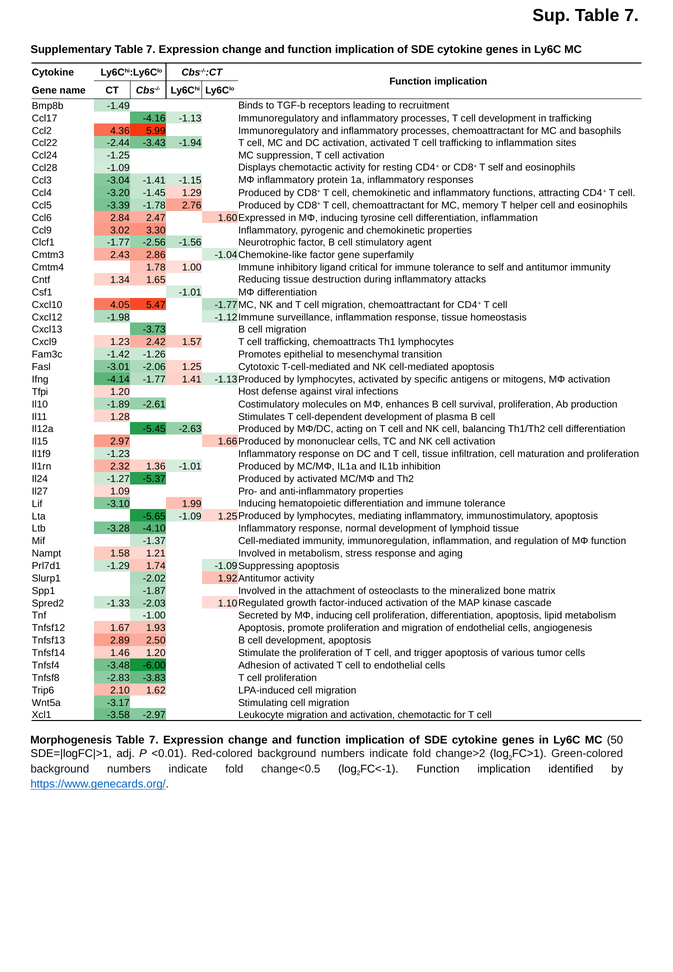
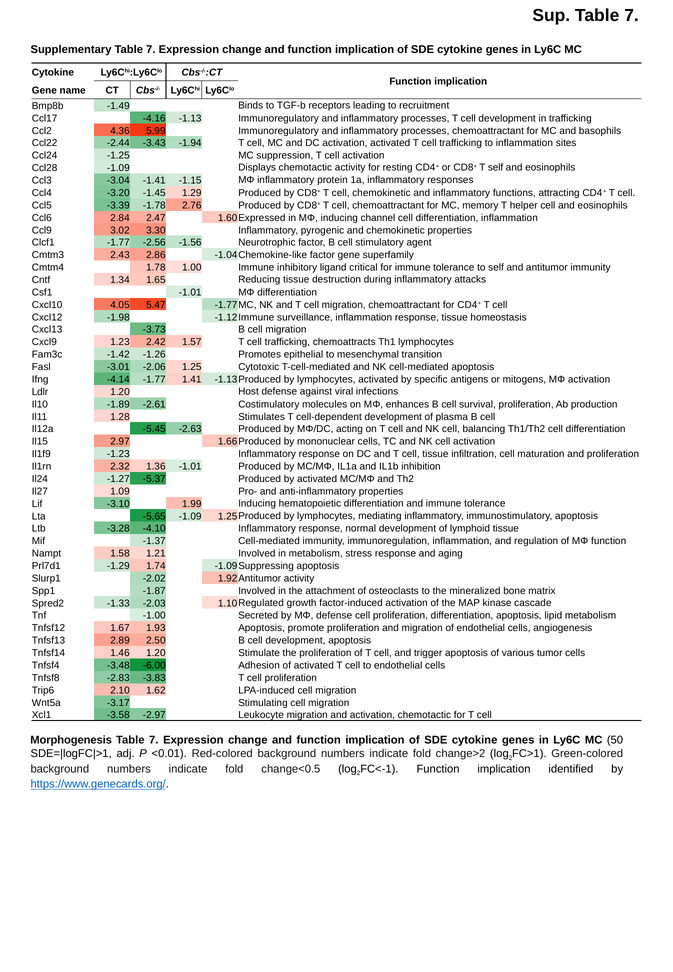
tyrosine: tyrosine -> channel (378, 218)
Tfpi: Tfpi -> Ldlr (40, 392)
by MΦ inducing: inducing -> defense (334, 616)
